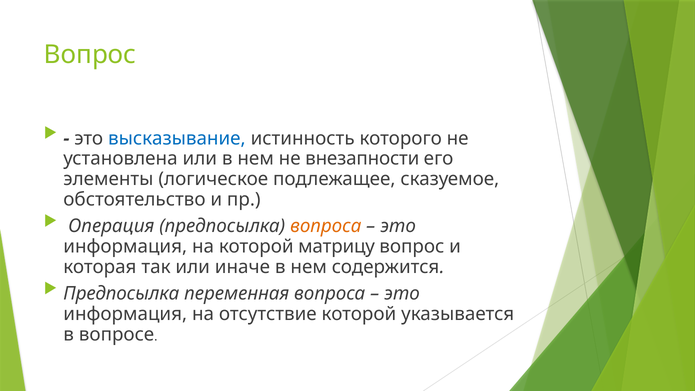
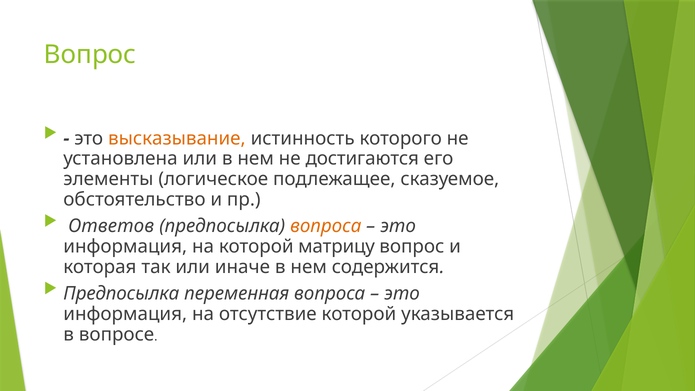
высказывание colour: blue -> orange (177, 138)
внезапности: внезапности -> достигаются (362, 159)
Операция: Операция -> Ответов (111, 226)
